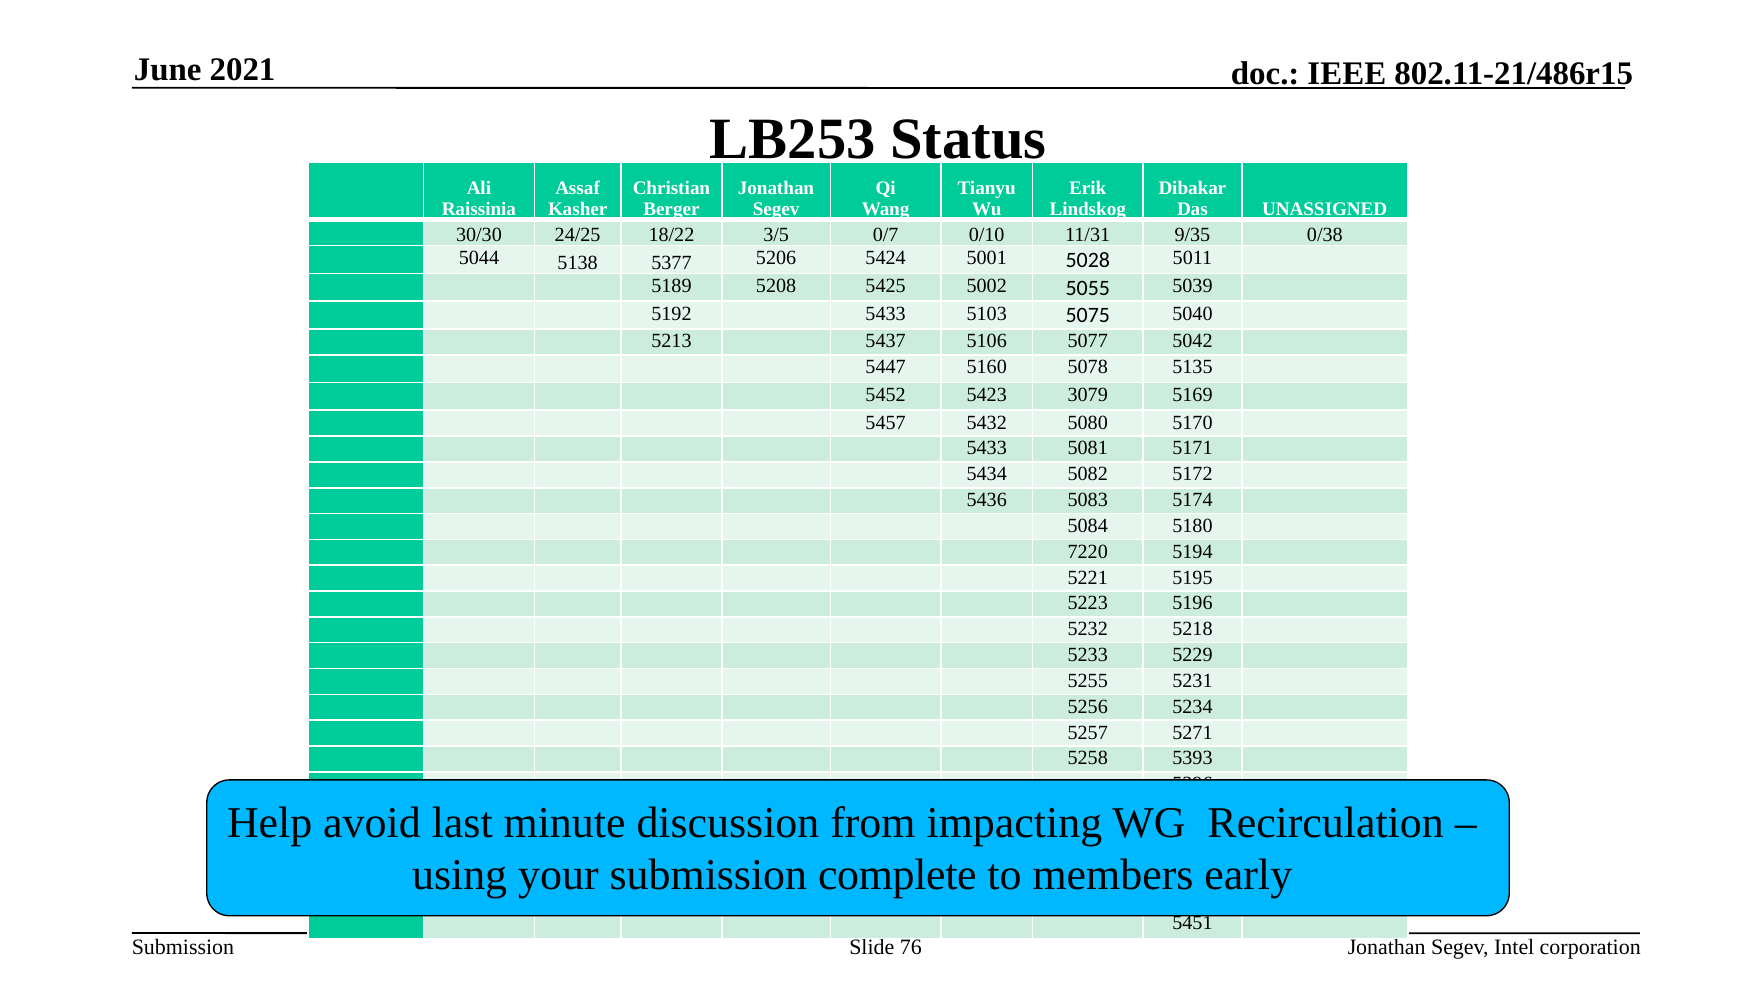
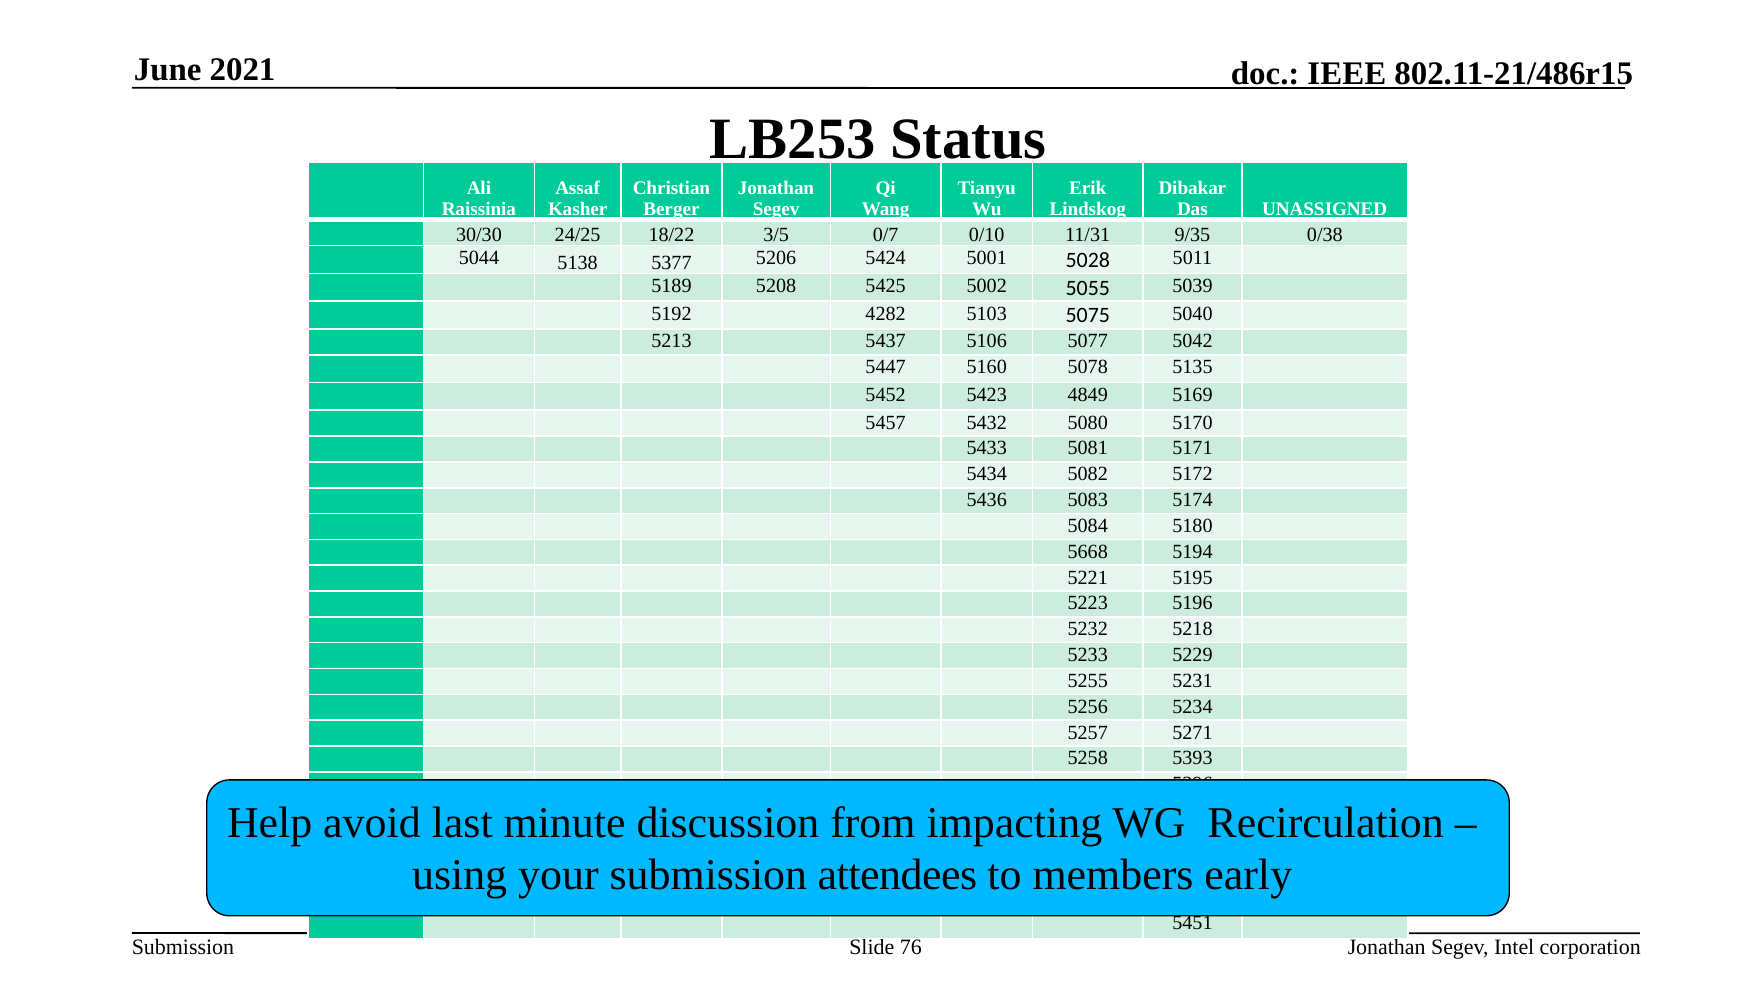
5192 5433: 5433 -> 4282 (886, 314)
3079: 3079 -> 4849 (1088, 395)
7220: 7220 -> 5668 (1088, 552)
complete: complete -> attendees (897, 875)
